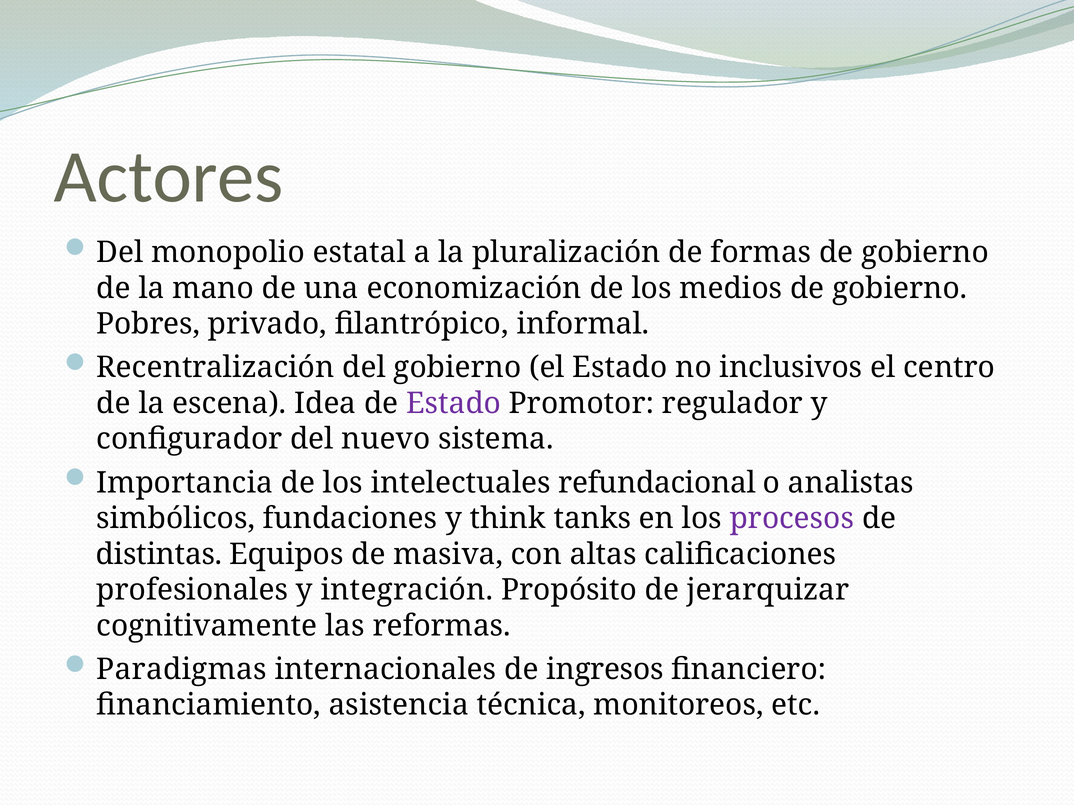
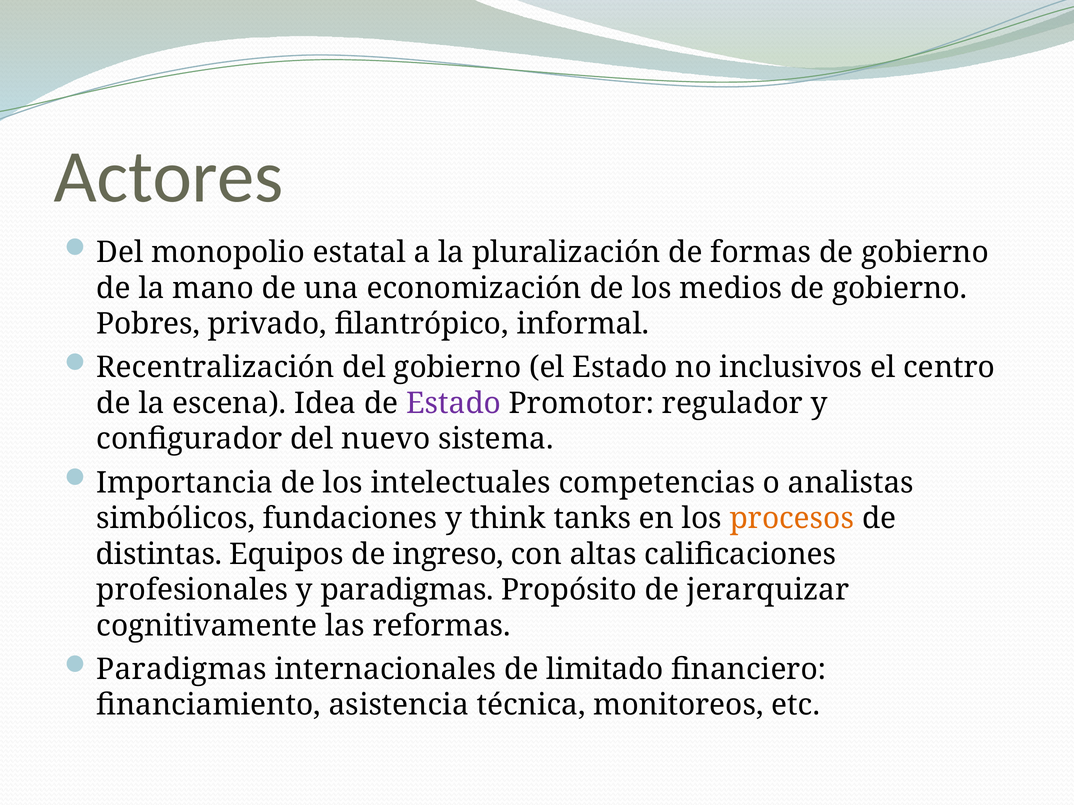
refundacional: refundacional -> competencias (657, 483)
procesos colour: purple -> orange (792, 519)
masiva: masiva -> ingreso (448, 555)
y integración: integración -> paradigmas (407, 590)
ingresos: ingresos -> limitado (605, 670)
